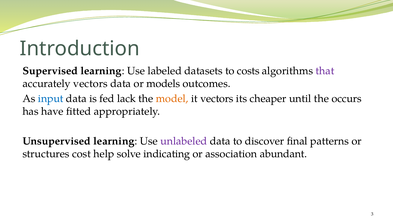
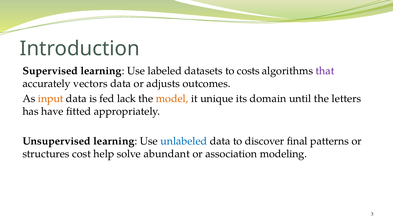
models: models -> adjusts (163, 84)
input colour: blue -> orange (51, 99)
it vectors: vectors -> unique (217, 99)
cheaper: cheaper -> domain (268, 99)
occurs: occurs -> letters (346, 99)
unlabeled colour: purple -> blue (184, 141)
indicating: indicating -> abundant (167, 154)
abundant: abundant -> modeling (283, 154)
